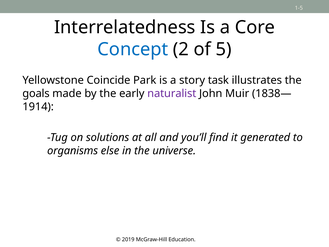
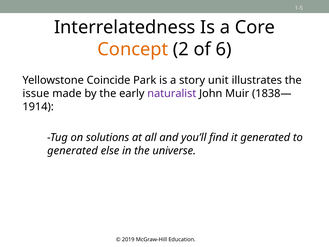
Concept colour: blue -> orange (133, 49)
5: 5 -> 6 (224, 49)
task: task -> unit (218, 80)
goals: goals -> issue (36, 93)
organisms: organisms -> generated (73, 151)
